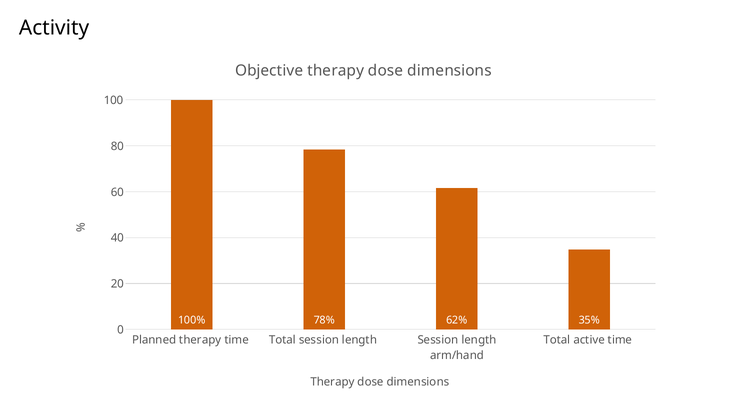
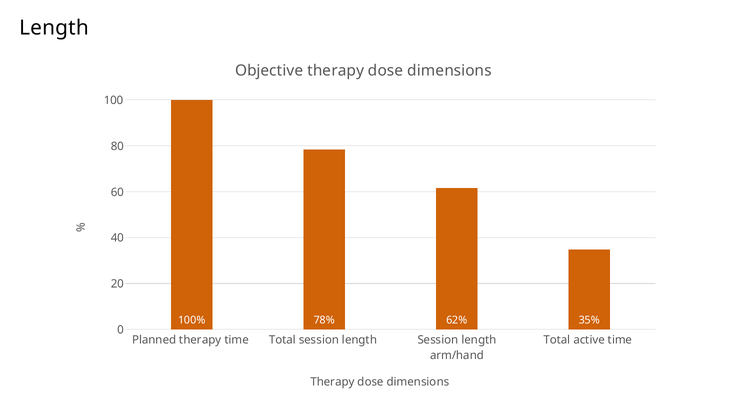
Activity: Activity -> Length (54, 28)
